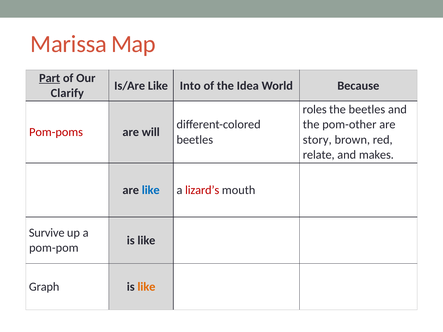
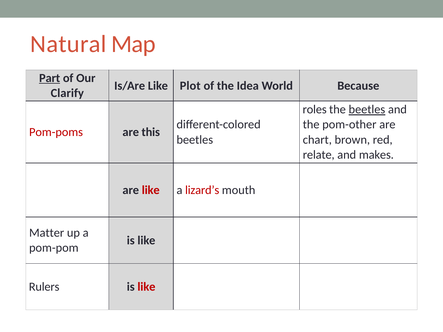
Marissa: Marissa -> Natural (68, 44)
Into: Into -> Plot (190, 86)
beetles underline: none -> present (367, 110)
will: will -> this (151, 132)
story: story -> chart (317, 140)
like colour: blue -> red (151, 190)
Survive: Survive -> Matter (47, 233)
Graph: Graph -> Rulers (44, 287)
like colour: orange -> red (146, 287)
